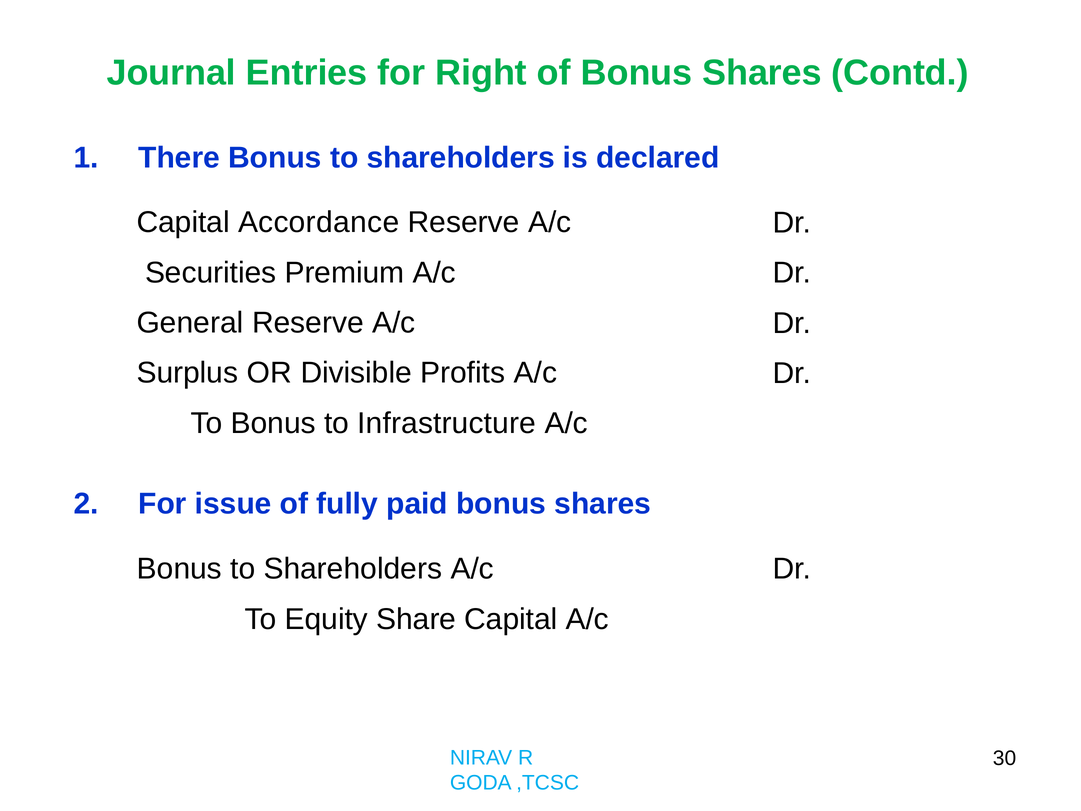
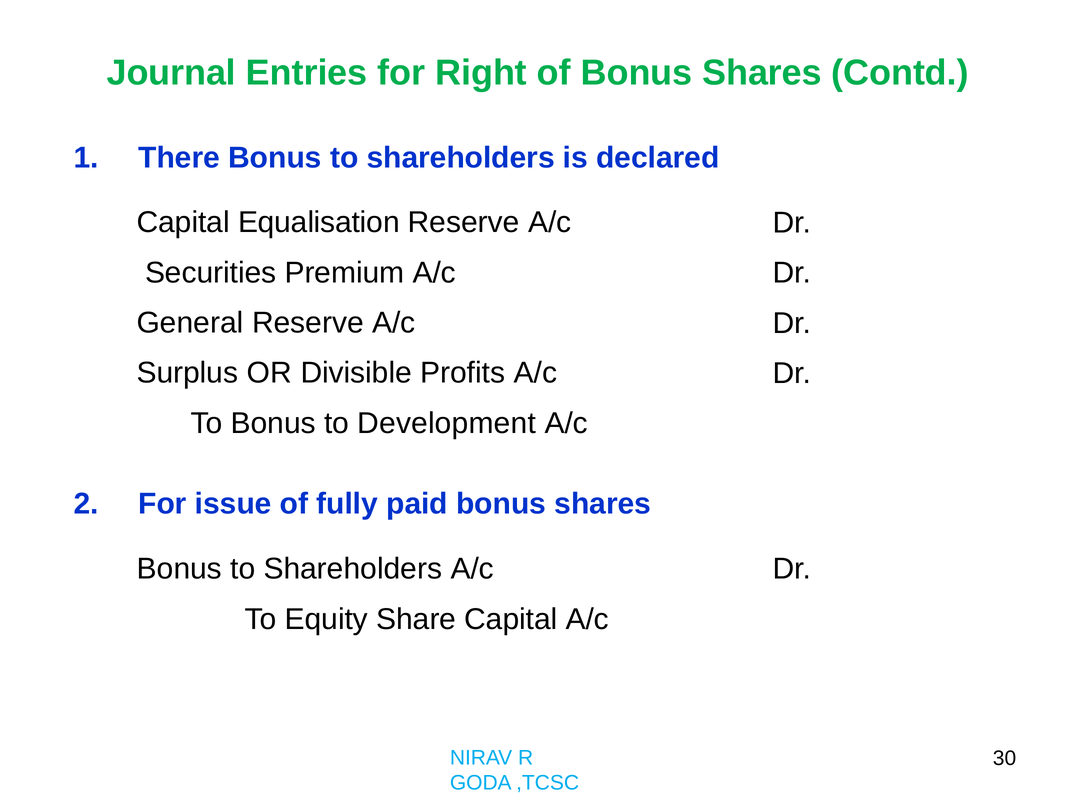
Accordance: Accordance -> Equalisation (319, 222)
Infrastructure: Infrastructure -> Development (447, 423)
